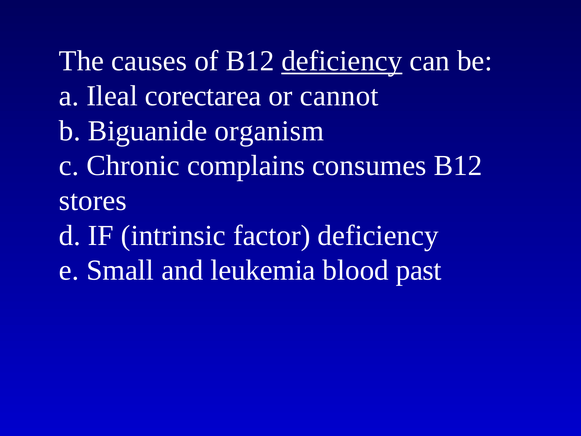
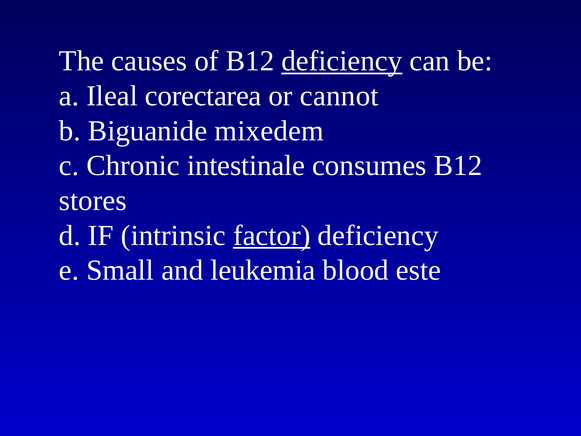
organism: organism -> mixedem (269, 131)
complains: complains -> intestinale (246, 166)
factor underline: none -> present (272, 235)
past: past -> este (419, 270)
